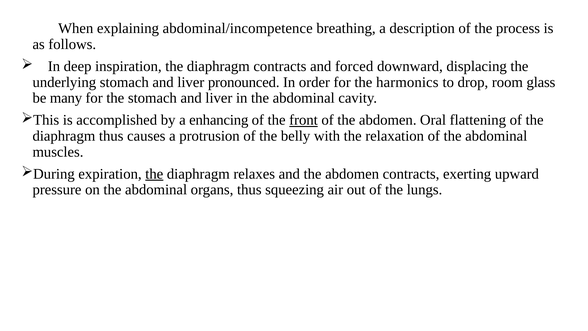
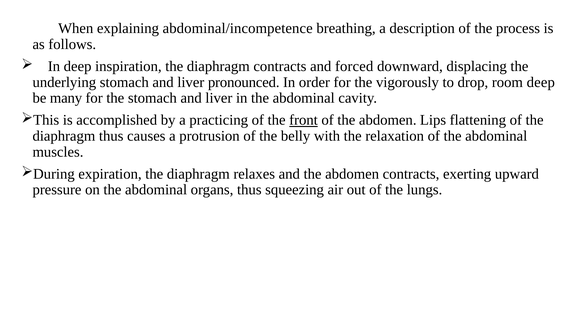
harmonics: harmonics -> vigorously (407, 82)
room glass: glass -> deep (541, 82)
enhancing: enhancing -> practicing (219, 120)
Oral: Oral -> Lips (433, 120)
the underline: present -> none (154, 174)
